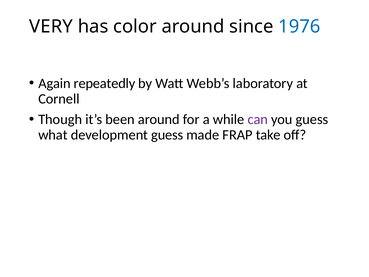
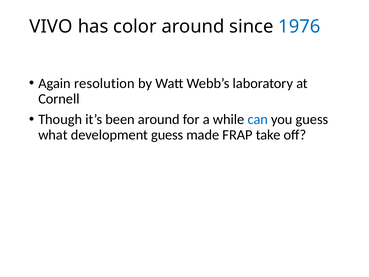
VERY: VERY -> VIVO (51, 26)
repeatedly: repeatedly -> resolution (104, 83)
can colour: purple -> blue (258, 119)
